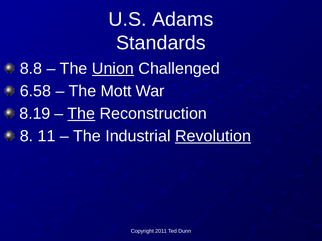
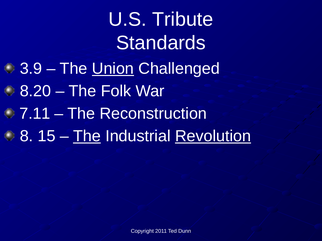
Adams: Adams -> Tribute (183, 19)
8.8: 8.8 -> 3.9 (31, 69)
6.58: 6.58 -> 8.20 (35, 91)
Mott: Mott -> Folk (116, 91)
8.19: 8.19 -> 7.11 (35, 114)
The underline: present -> none (81, 114)
11: 11 -> 15 (47, 136)
The underline: none -> present (87, 136)
